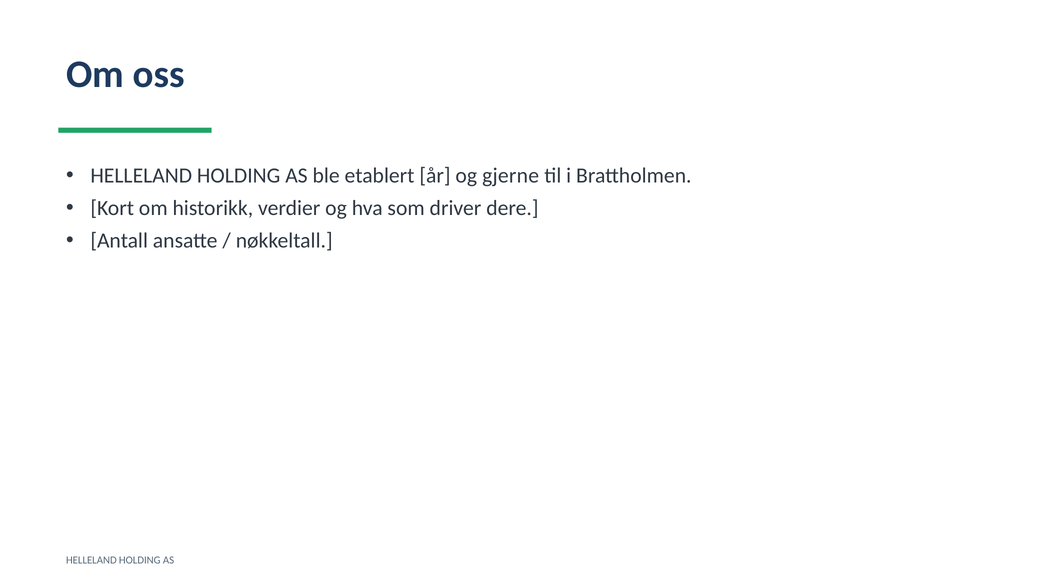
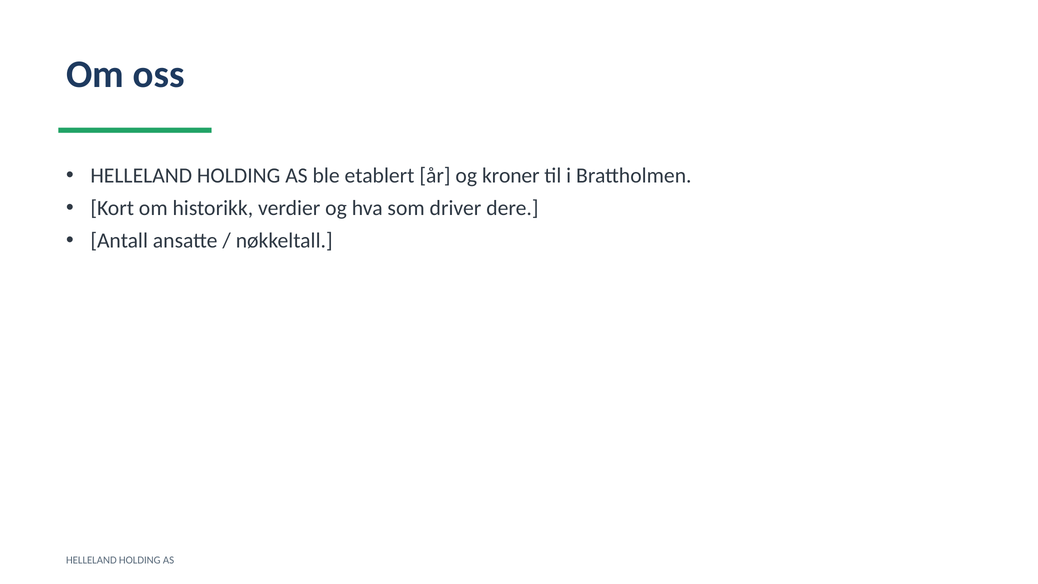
gjerne: gjerne -> kroner (511, 176)
